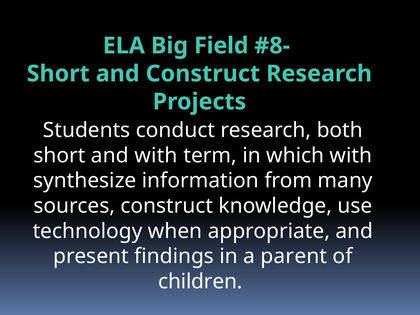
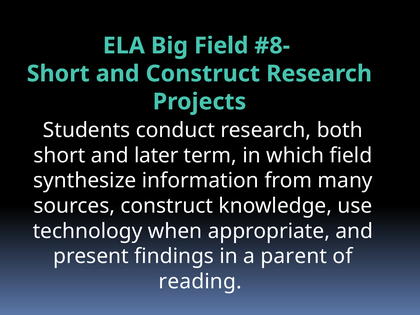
and with: with -> later (156, 156)
which with: with -> field (351, 156)
children: children -> reading (200, 282)
